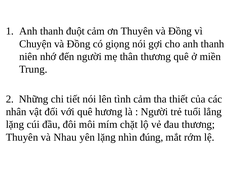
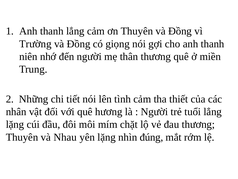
thanh đuột: đuột -> lẳng (75, 31)
Chuyện: Chuyện -> Trường (35, 44)
